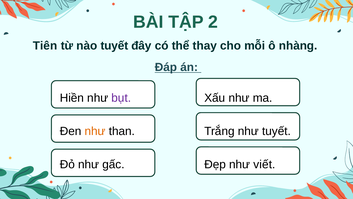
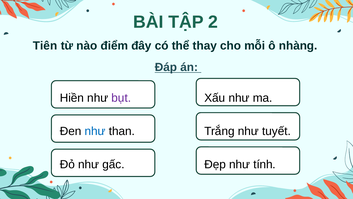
nào tuyết: tuyết -> điểm (114, 46)
như colour: orange -> blue (95, 131)
viết: viết -> tính (265, 164)
